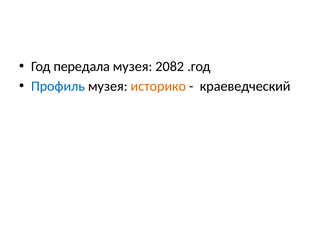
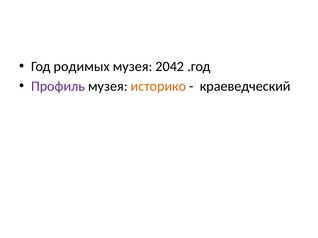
передала: передала -> родимых (82, 67)
2082: 2082 -> 2042 (170, 67)
Профиль colour: blue -> purple (58, 87)
